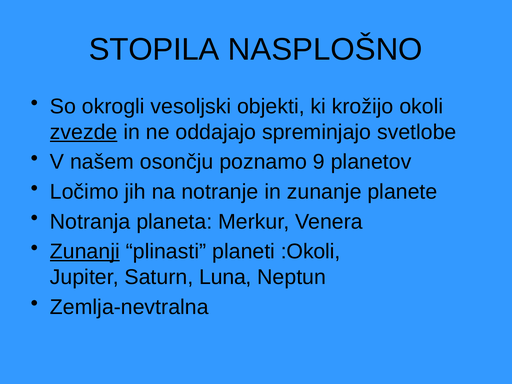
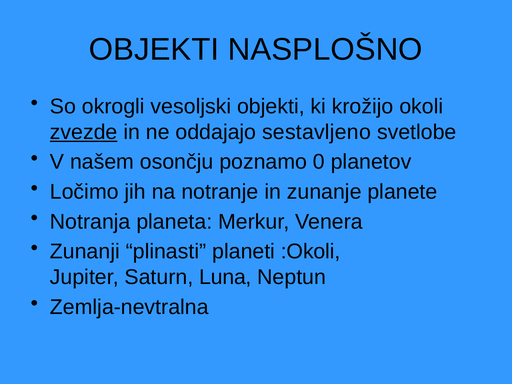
STOPILA: STOPILA -> OBJEKTI (154, 50)
spreminjajo: spreminjajo -> sestavljeno (316, 132)
9: 9 -> 0 (319, 162)
Zunanji underline: present -> none (85, 252)
